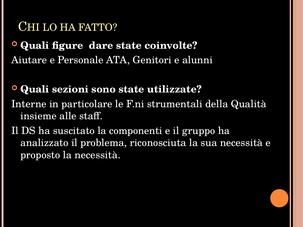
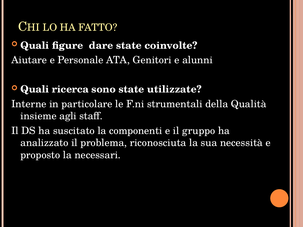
sezioni: sezioni -> ricerca (70, 89)
alle: alle -> agli (68, 116)
la necessità: necessità -> necessari (98, 155)
